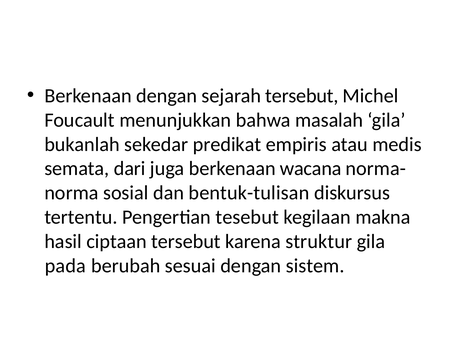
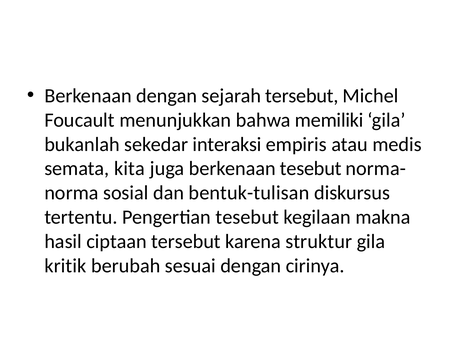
masalah: masalah -> memiliki (329, 120)
predikat: predikat -> interaksi (227, 144)
dari: dari -> kita (129, 168)
berkenaan wacana: wacana -> tesebut (311, 168)
pada: pada -> kritik (65, 265)
sistem: sistem -> cirinya (315, 265)
